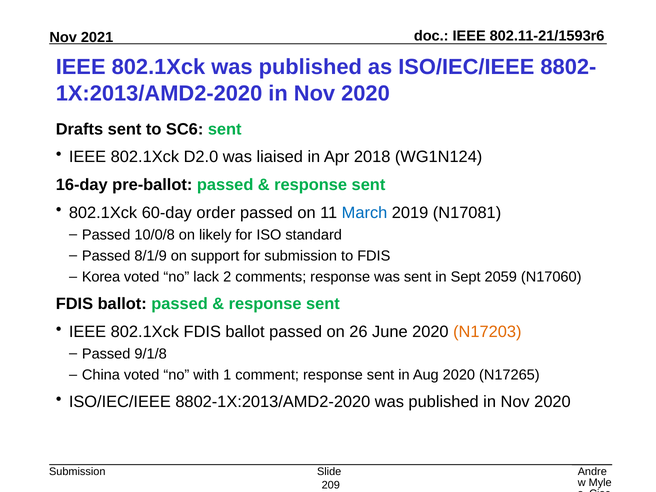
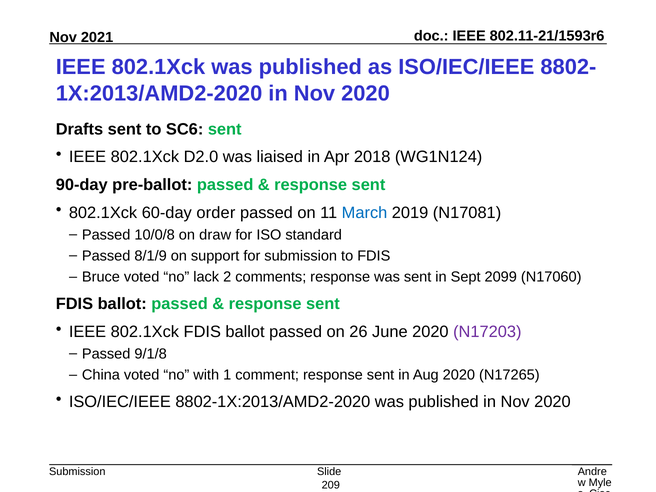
16-day: 16-day -> 90-day (82, 185)
likely: likely -> draw (215, 235)
Korea: Korea -> Bruce (101, 277)
2059: 2059 -> 2099 (501, 277)
N17203 colour: orange -> purple (487, 332)
